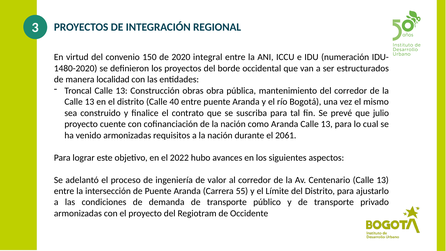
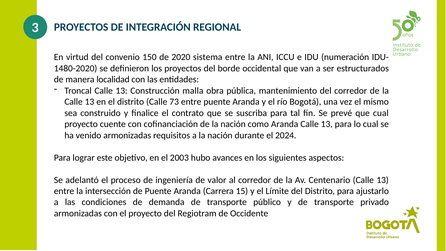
integral: integral -> sistema (208, 57)
obras: obras -> malla (193, 91)
40: 40 -> 73 (174, 102)
que julio: julio -> cual (381, 113)
2061: 2061 -> 2024 (286, 135)
2022: 2022 -> 2003 (179, 158)
55: 55 -> 15 (242, 191)
